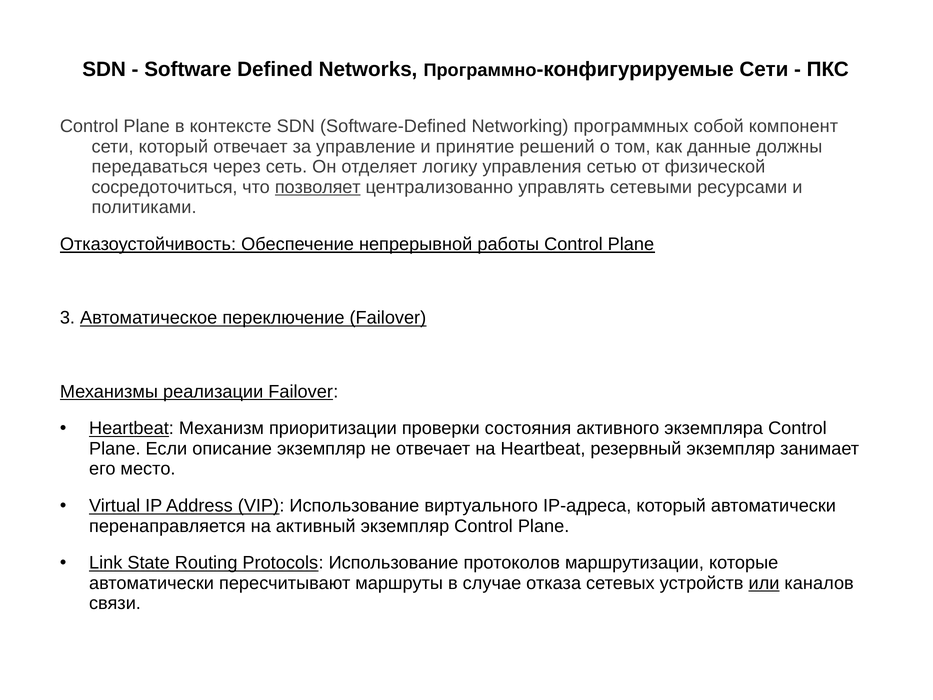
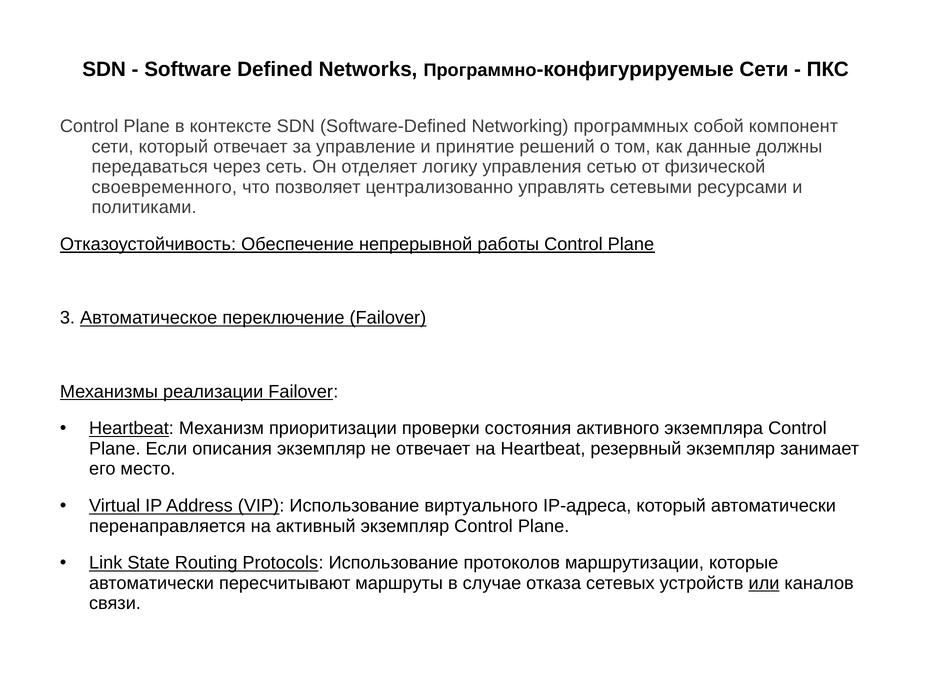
сосредоточиться: сосредоточиться -> своевременного (164, 187)
позволяет underline: present -> none (318, 187)
описание: описание -> описания (232, 449)
